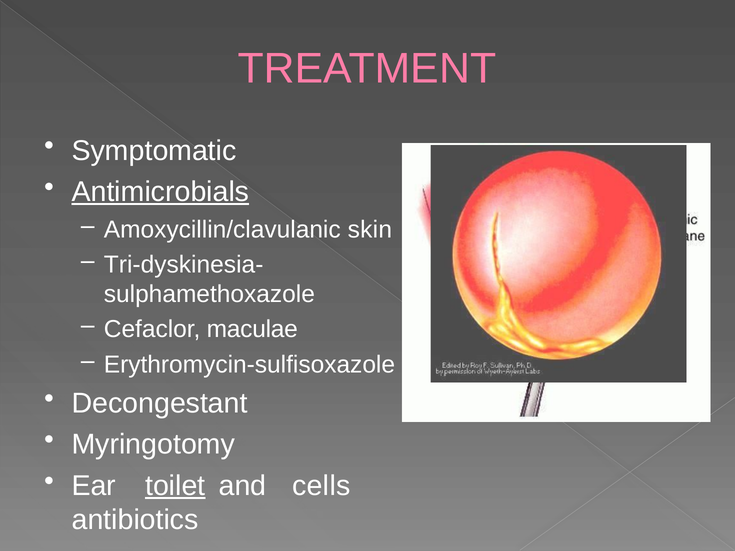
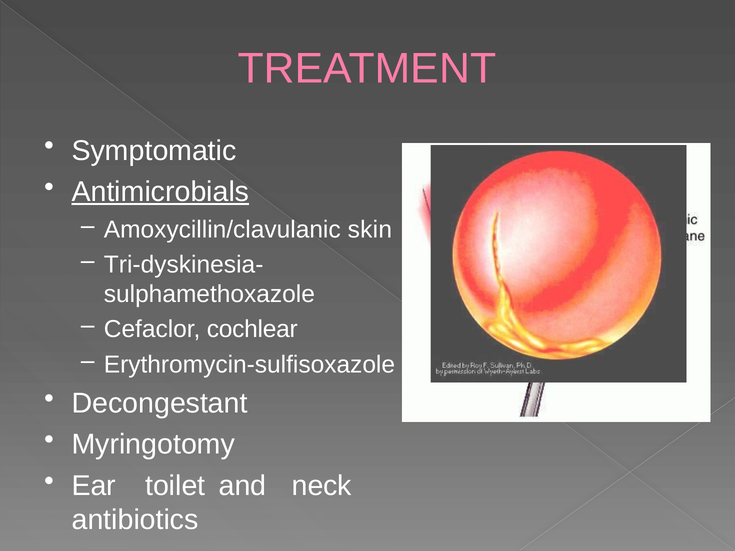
maculae: maculae -> cochlear (252, 330)
toilet underline: present -> none (175, 486)
cells: cells -> neck (322, 486)
